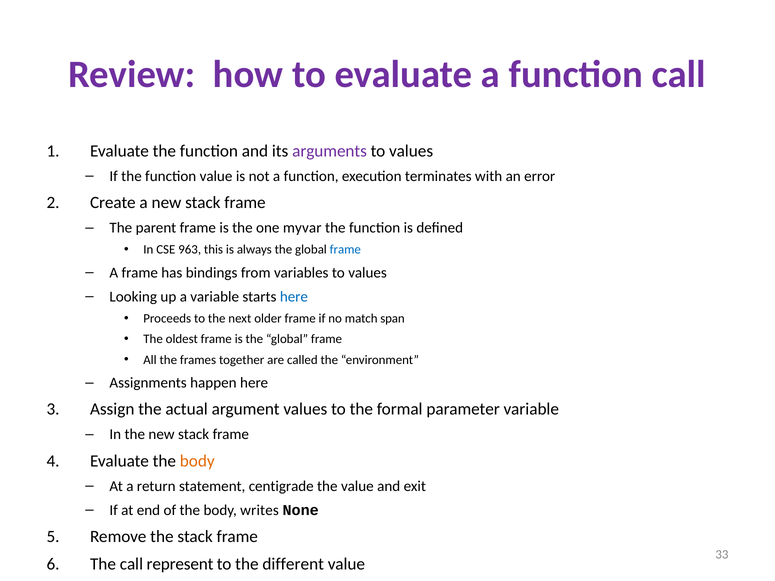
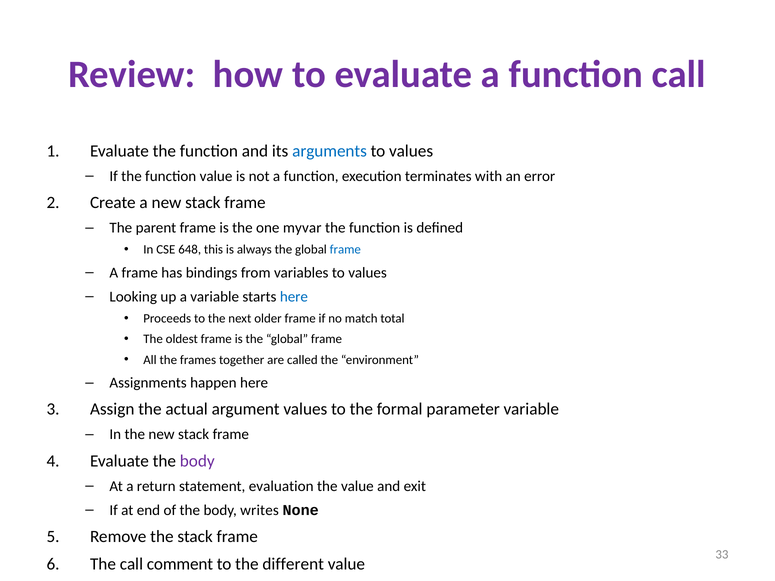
arguments colour: purple -> blue (330, 151)
963: 963 -> 648 (190, 250)
span: span -> total (392, 319)
body colour: orange -> purple (197, 461)
centigrade: centigrade -> evaluation (281, 486)
represent: represent -> comment (180, 564)
